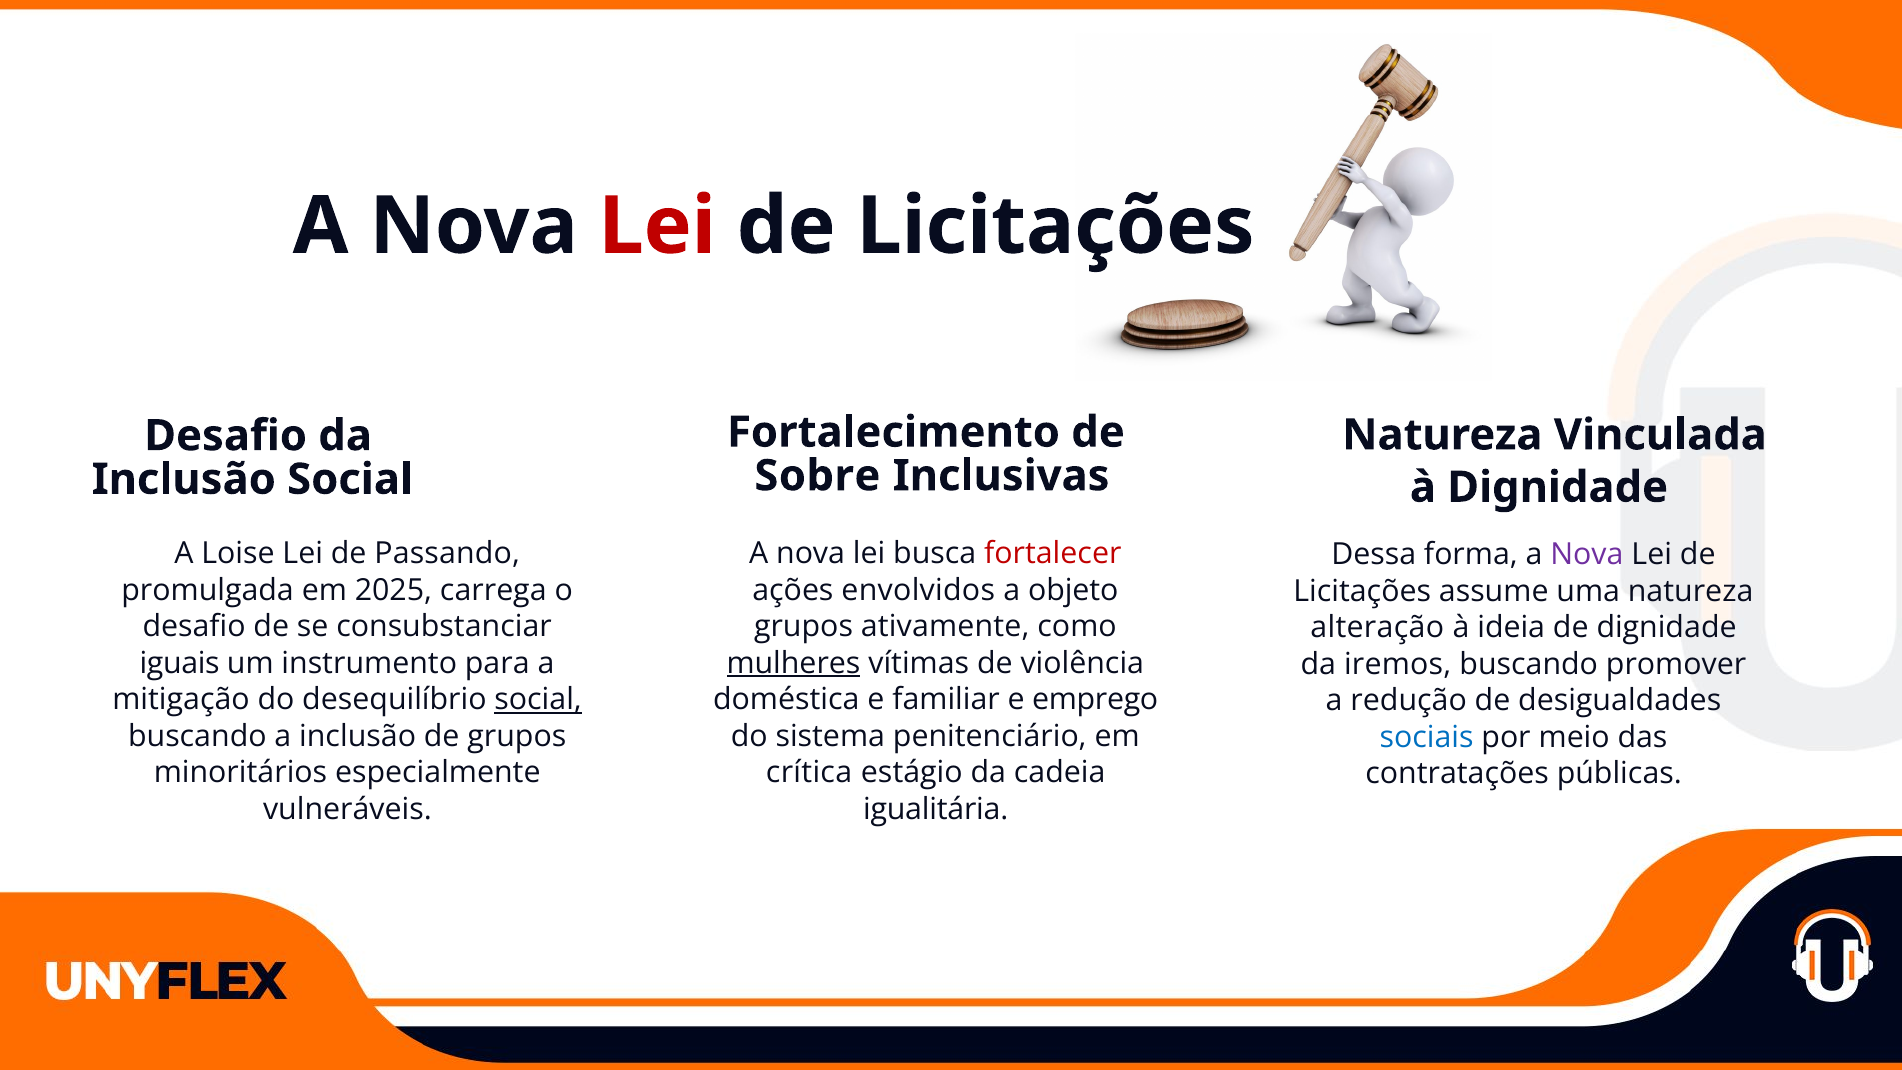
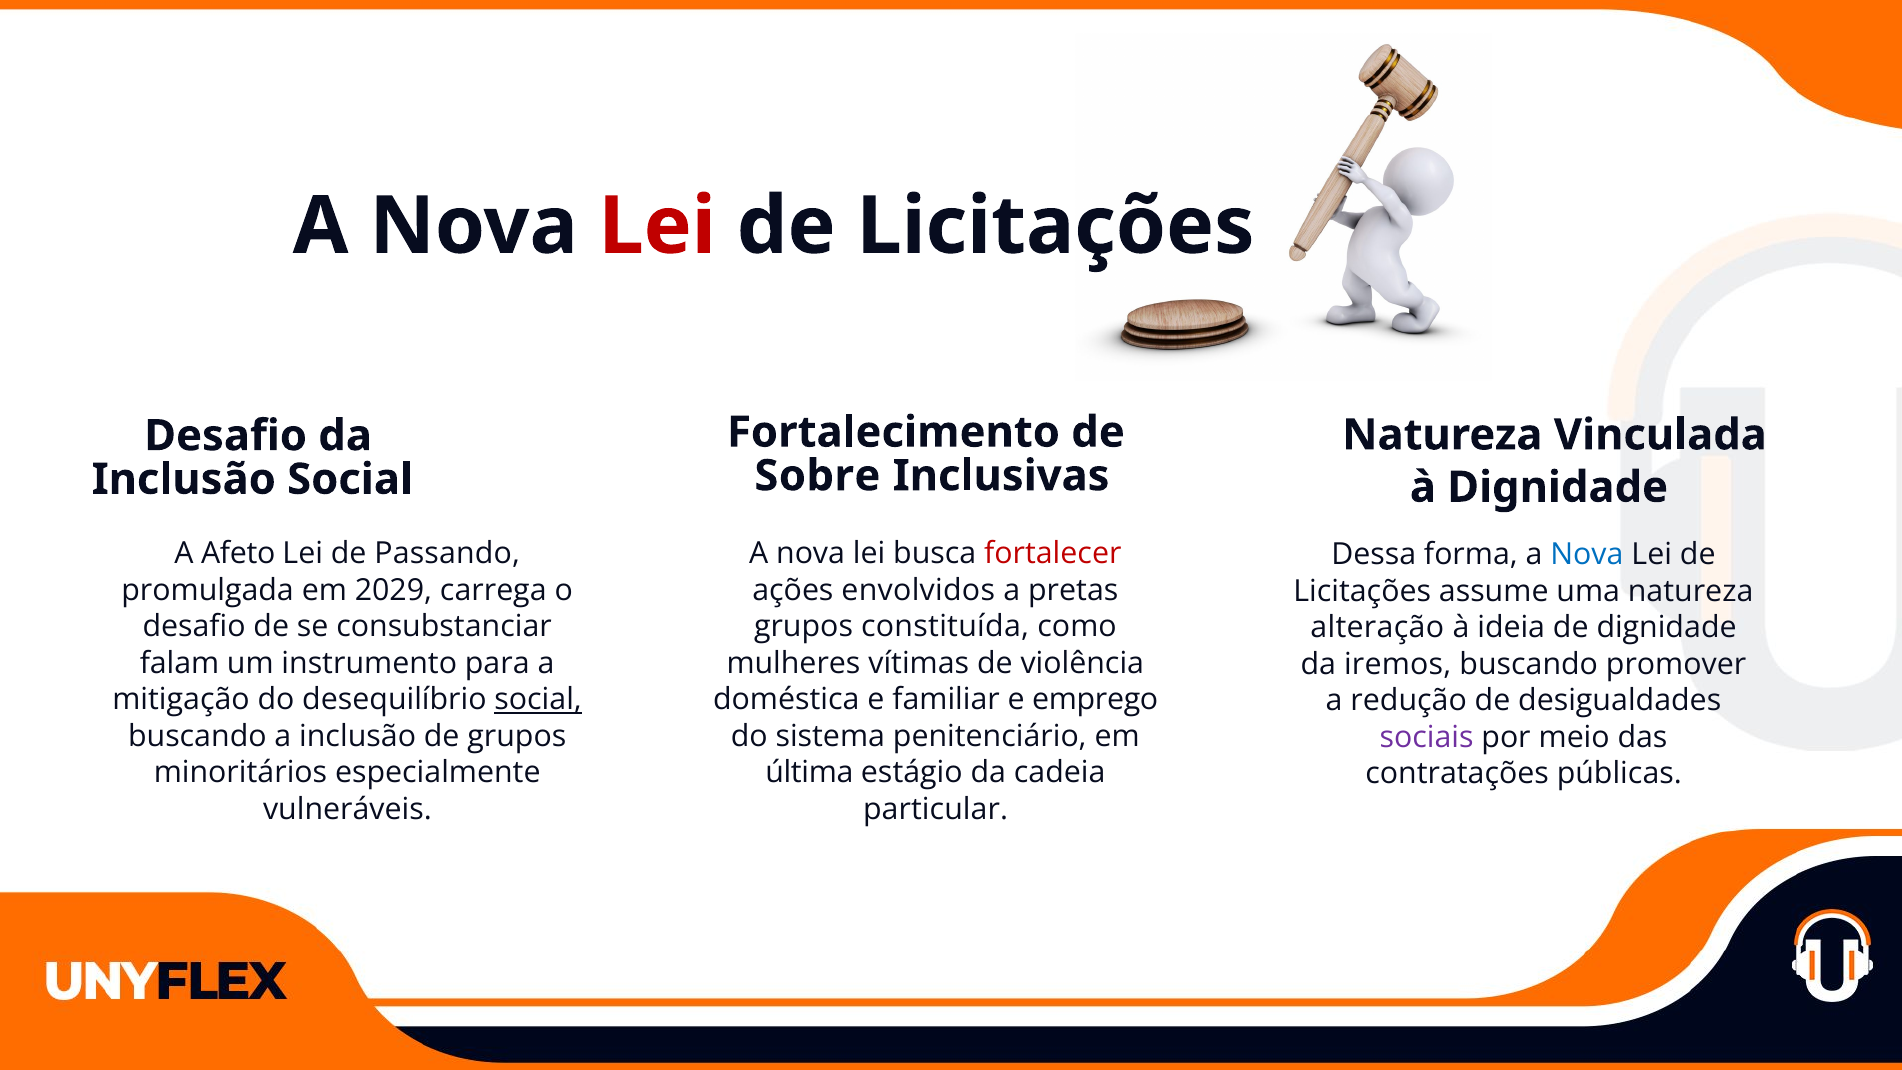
Loise: Loise -> Afeto (238, 554)
Nova colour: purple -> blue (1587, 555)
2025: 2025 -> 2029 (393, 590)
objeto: objeto -> pretas (1073, 590)
ativamente: ativamente -> constituída (945, 627)
iguais: iguais -> falam (180, 663)
mulheres underline: present -> none (793, 663)
sociais colour: blue -> purple (1427, 737)
crítica: crítica -> última (809, 772)
igualitária: igualitária -> particular (936, 809)
